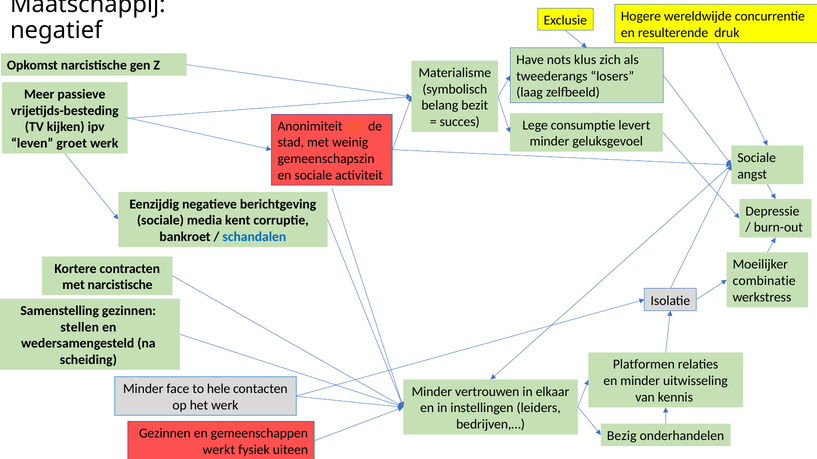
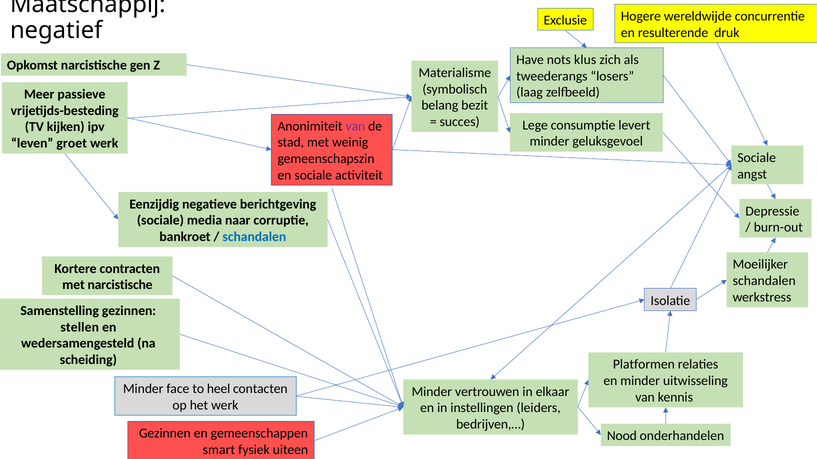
van colour: orange -> purple (355, 126)
kent: kent -> naar (238, 221)
combinatie: combinatie -> schandalen (764, 281)
hele: hele -> heel (219, 389)
Bezig: Bezig -> Nood (622, 436)
werkt: werkt -> smart (219, 450)
